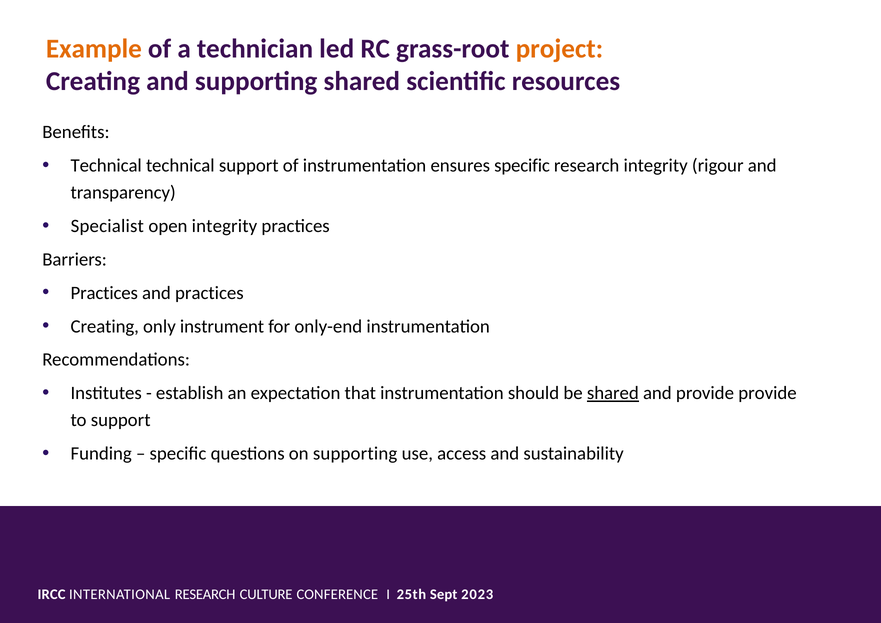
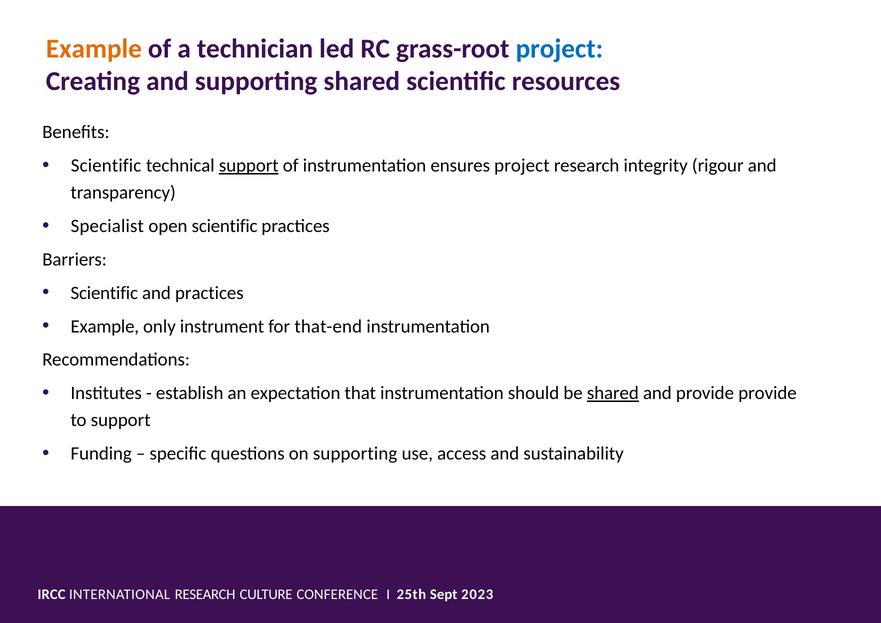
project colour: orange -> blue (559, 49)
Technical: Technical -> Scientific (106, 166)
support underline: none -> present (249, 166)
ensures specific: specific -> project (522, 166)
open integrity: integrity -> scientific (225, 226)
Practices: Practices -> Scientific (104, 293)
Creating: Creating -> Example (105, 326)
only-end: only-end -> that-end (328, 326)
